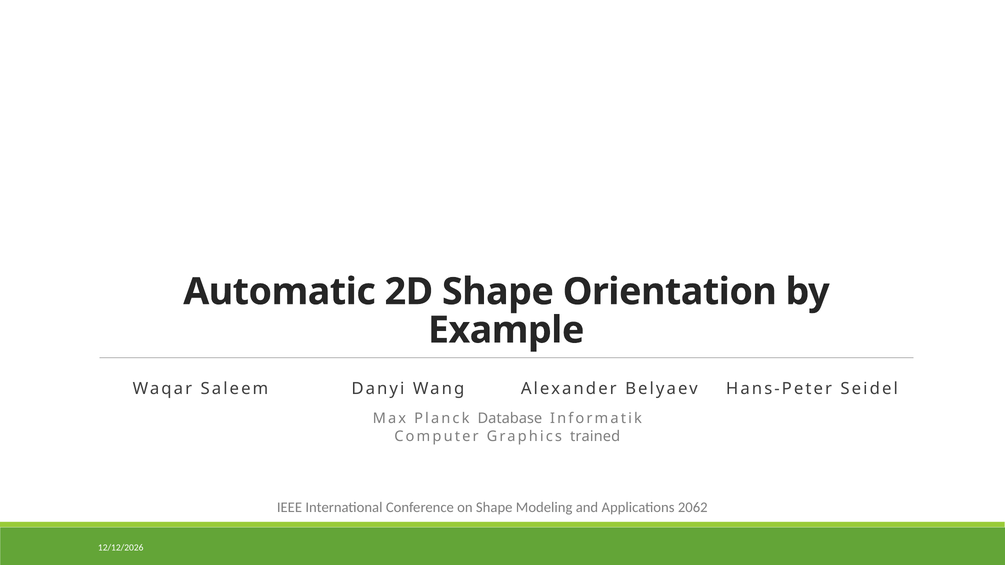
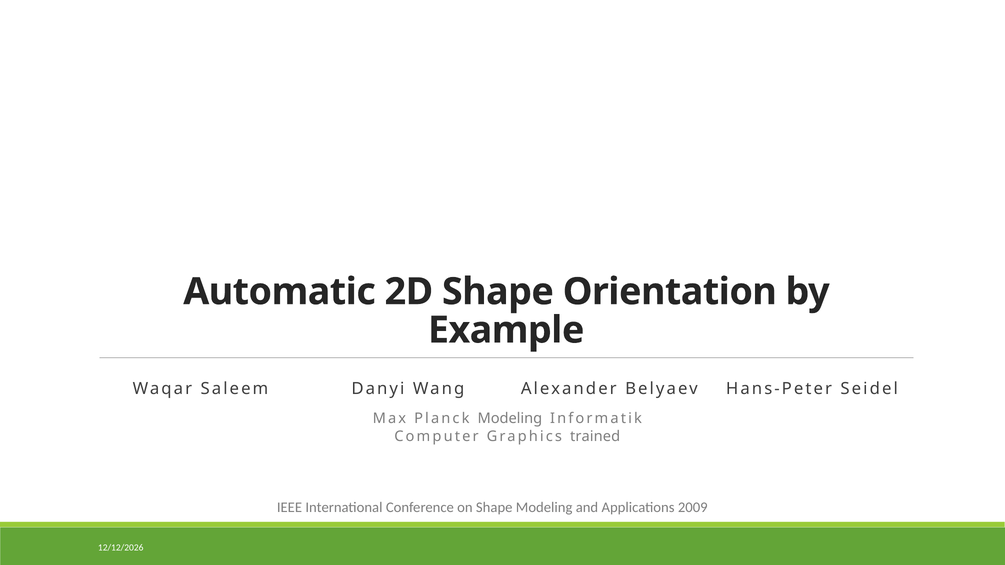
Planck Database: Database -> Modeling (510, 419)
2062: 2062 -> 2009 (693, 507)
